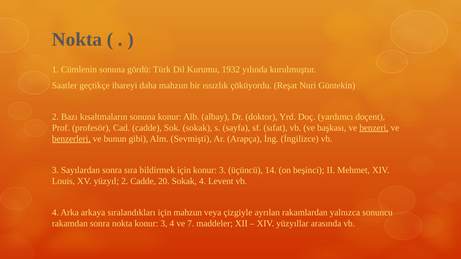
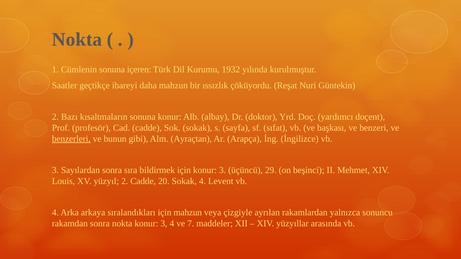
gördü: gördü -> içeren (139, 70)
benzeri underline: present -> none (374, 128)
Sevmişti: Sevmişti -> Ayraçtan (191, 139)
14: 14 -> 29 (271, 170)
